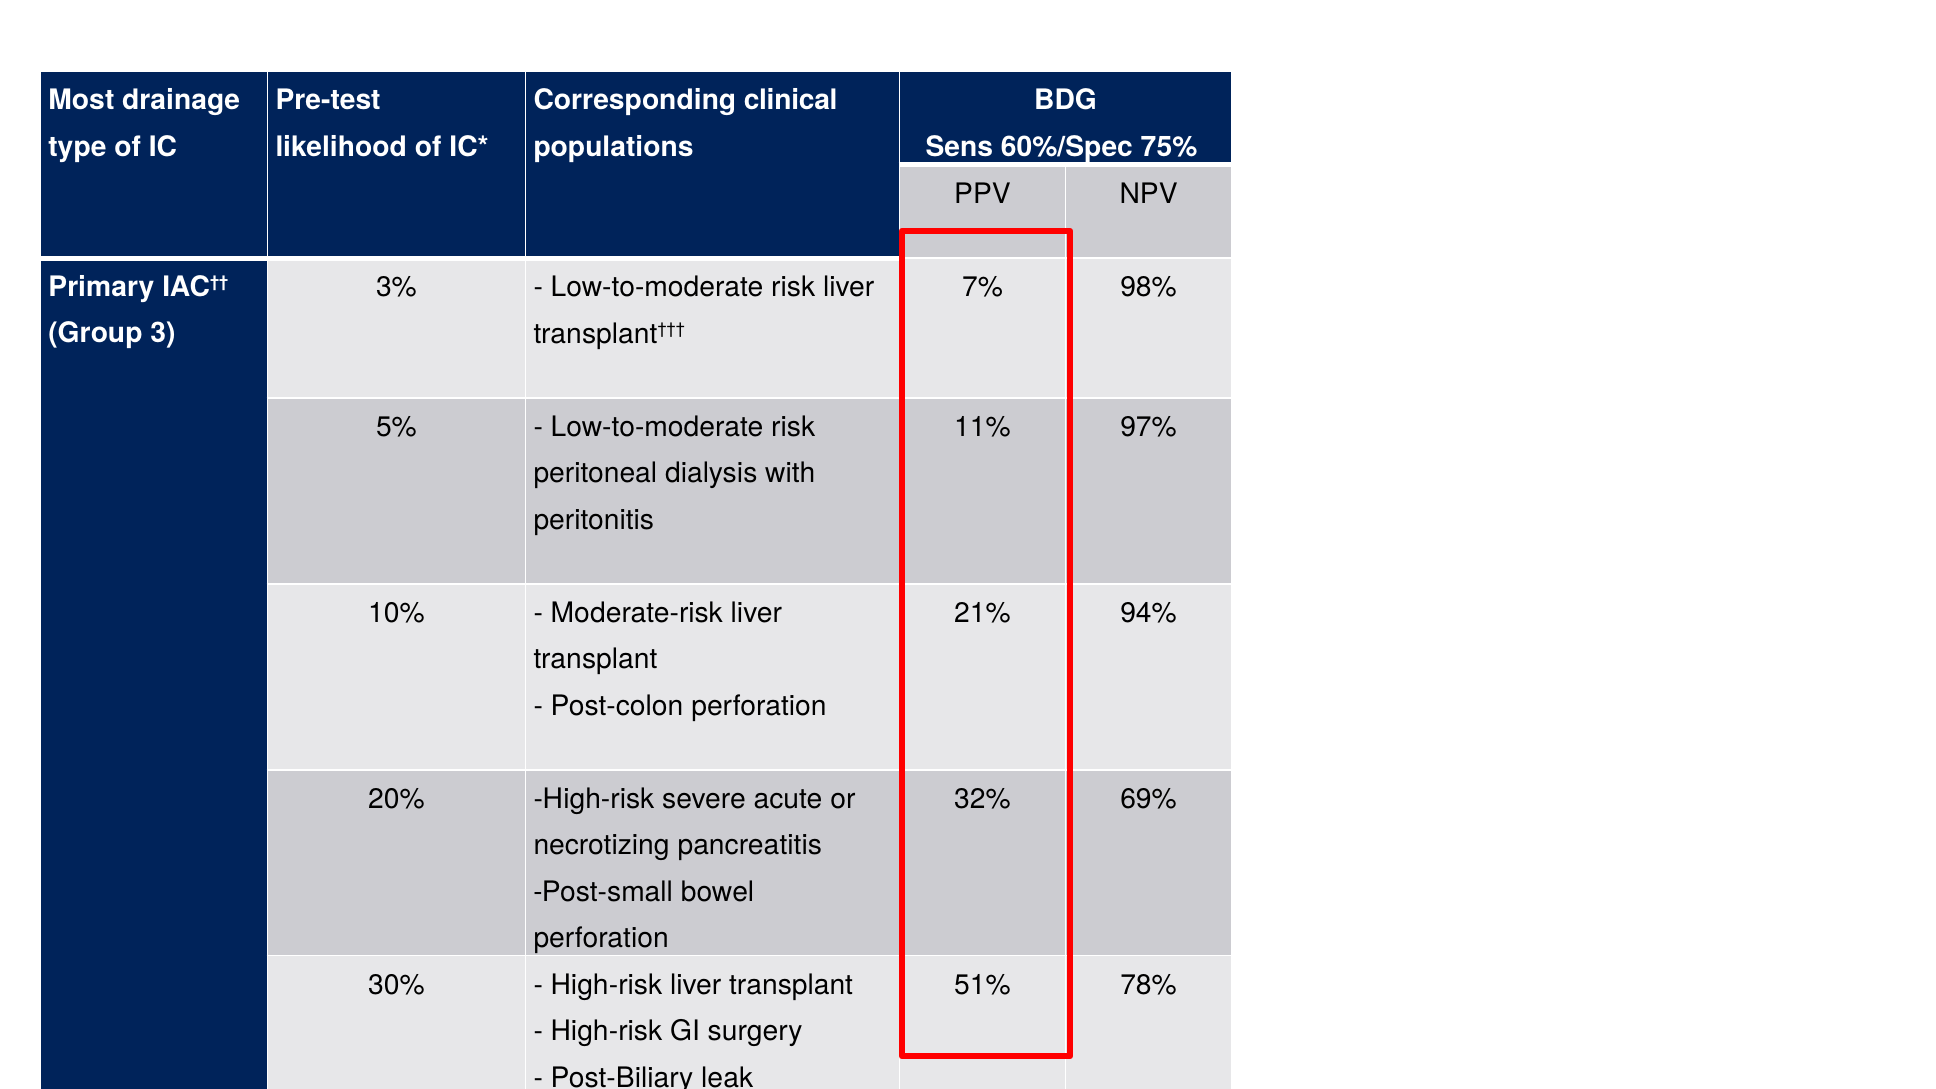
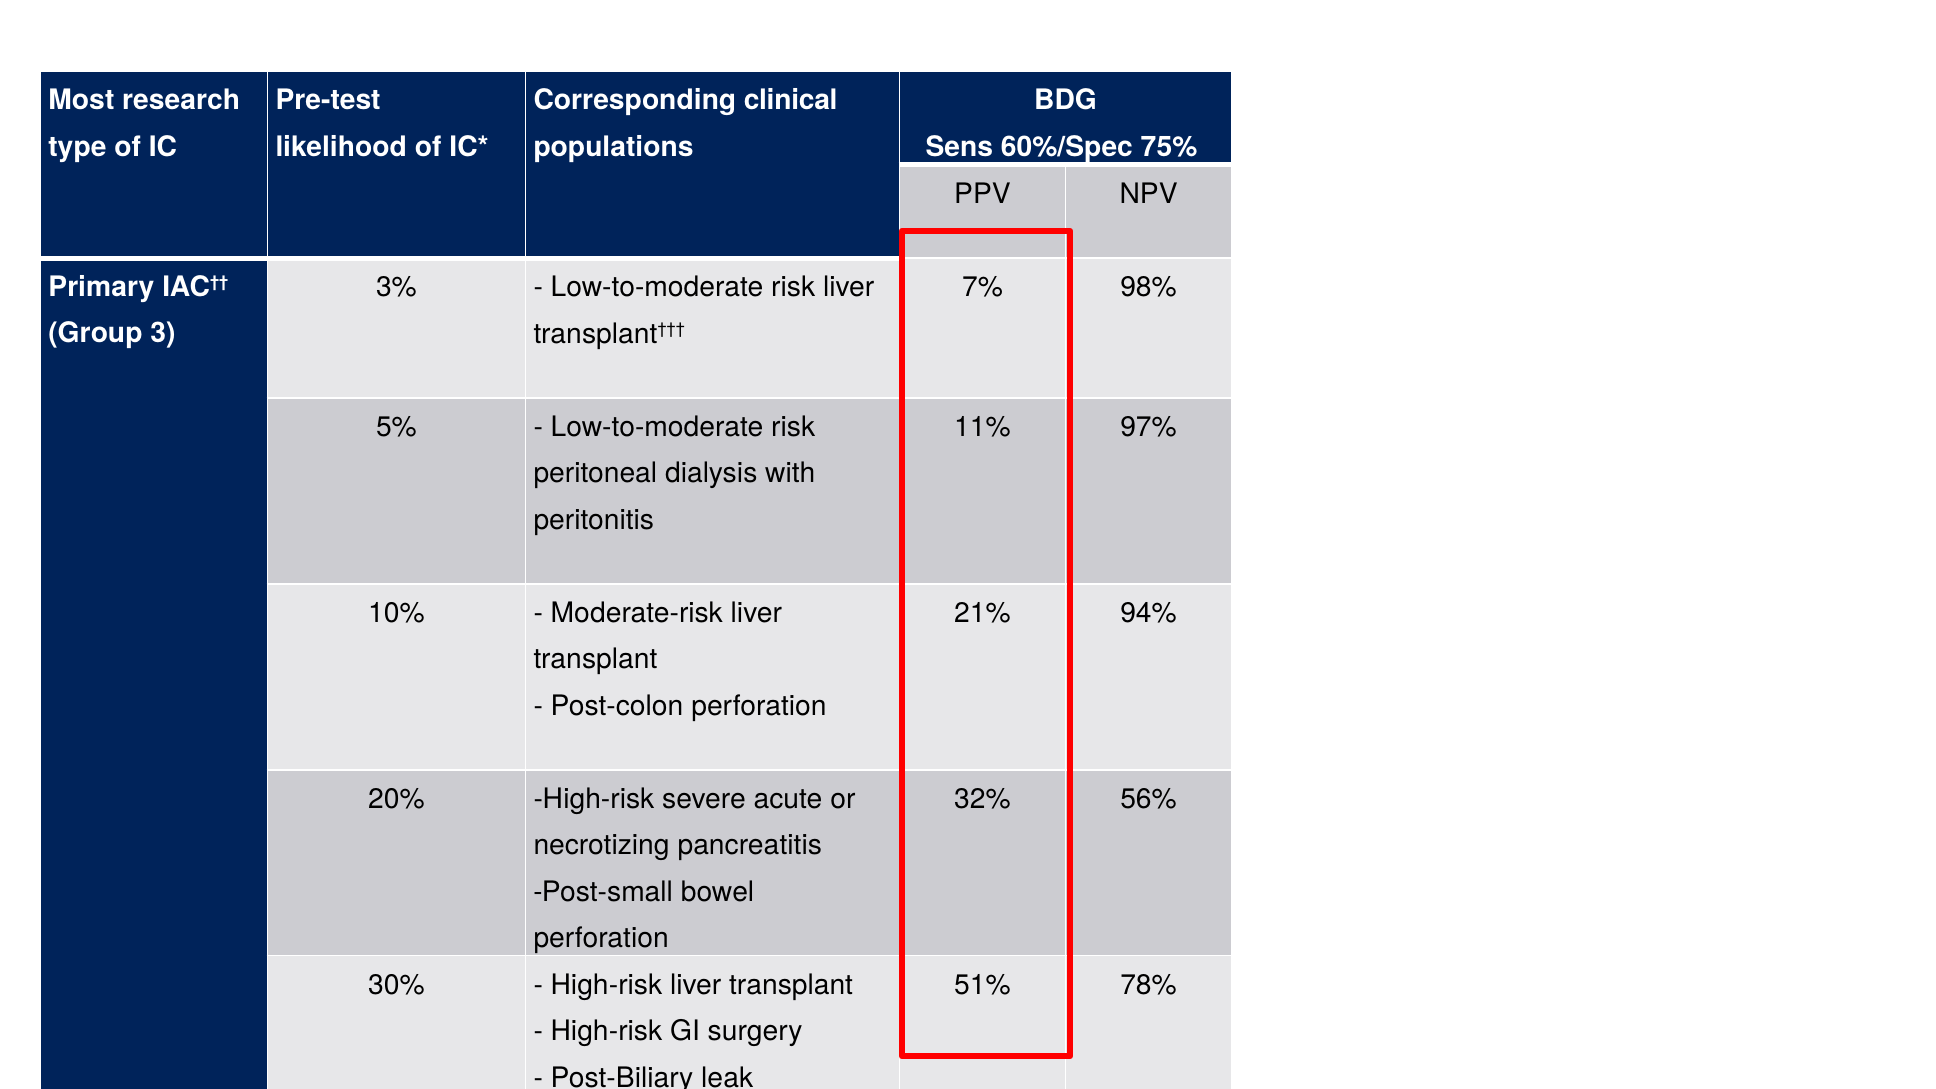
drainage: drainage -> research (181, 100)
69%: 69% -> 56% (1149, 799)
